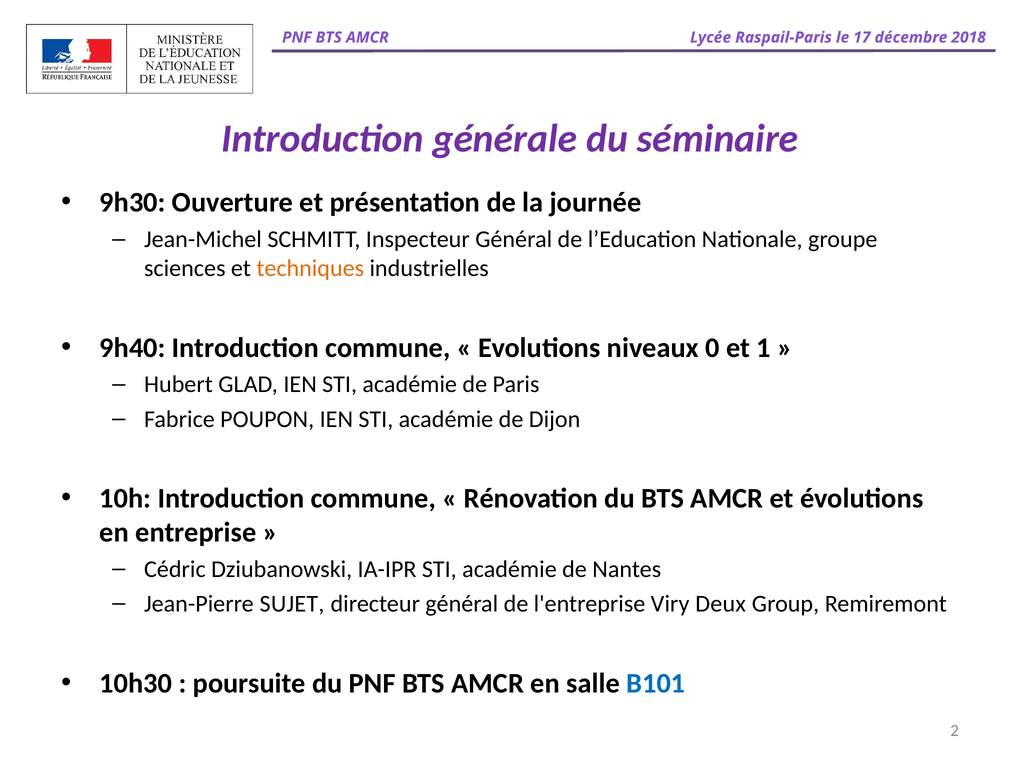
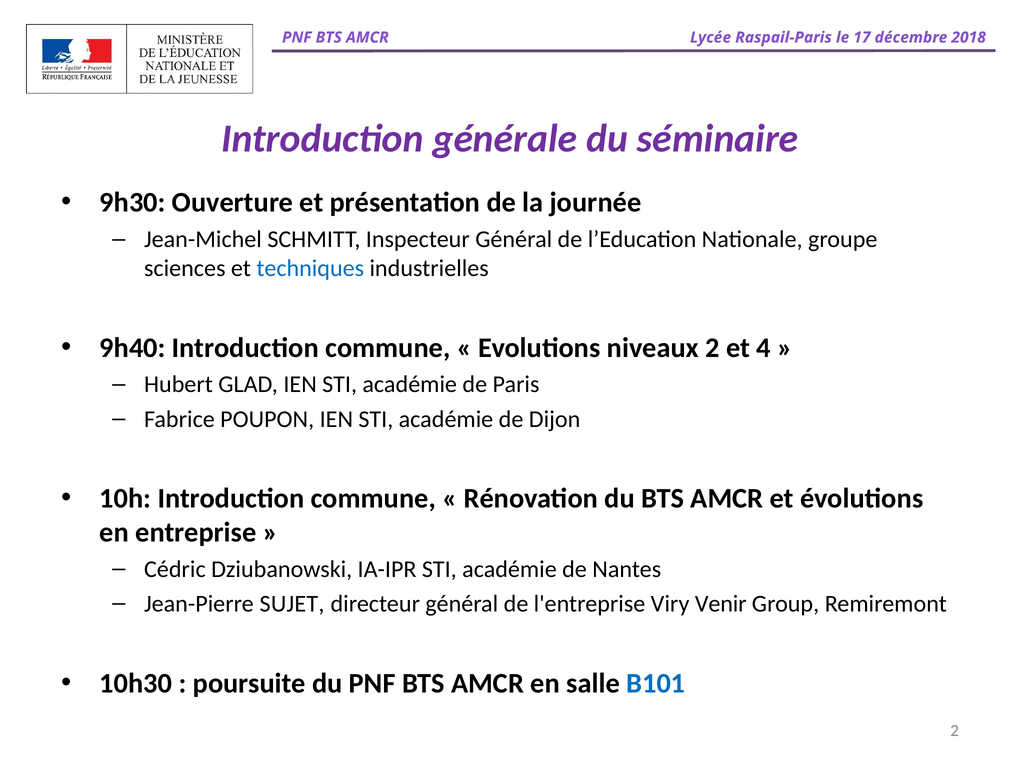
techniques colour: orange -> blue (310, 268)
niveaux 0: 0 -> 2 (712, 348)
1: 1 -> 4 (763, 348)
Deux: Deux -> Venir (721, 604)
